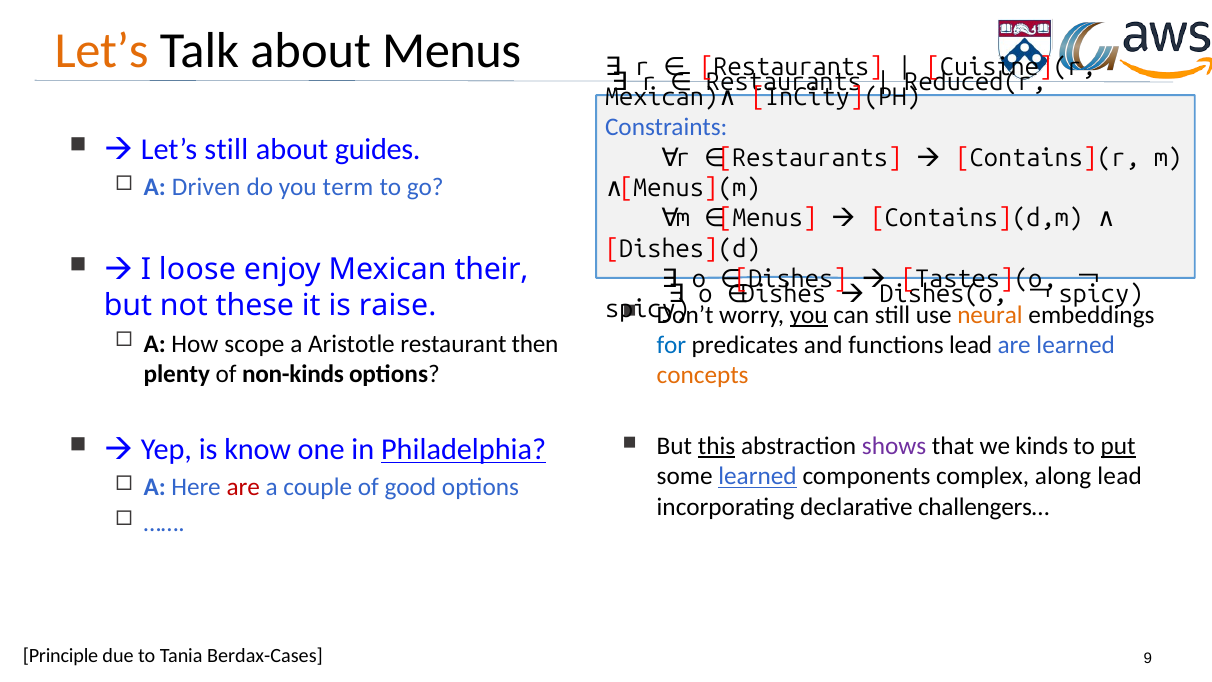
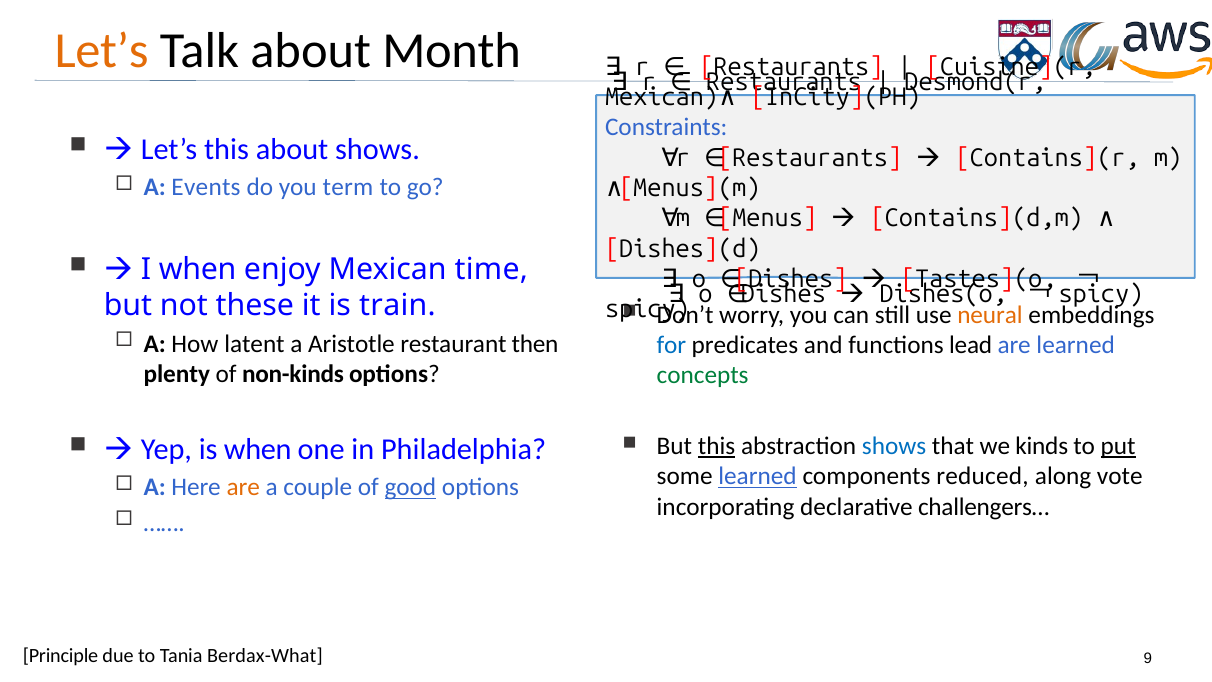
about Menus: Menus -> Month (452, 51)
Reduced(r: Reduced(r -> Desmond(r (975, 82)
Let’s still: still -> this (227, 149)
about guides: guides -> shows (378, 149)
Driven: Driven -> Events (206, 187)
I loose: loose -> when (198, 269)
their: their -> time (491, 269)
raise: raise -> train (398, 306)
you underline: present -> none (809, 315)
scope: scope -> latent (254, 344)
concepts colour: orange -> green (703, 375)
shows colour: purple -> blue (894, 446)
is know: know -> when (258, 449)
Philadelphia underline: present -> none (464, 449)
complex: complex -> reduced (983, 476)
along lead: lead -> vote (1120, 476)
are colour: red -> orange (243, 487)
good underline: none -> present (410, 487)
Berdax-Cases: Berdax-Cases -> Berdax-What (265, 656)
